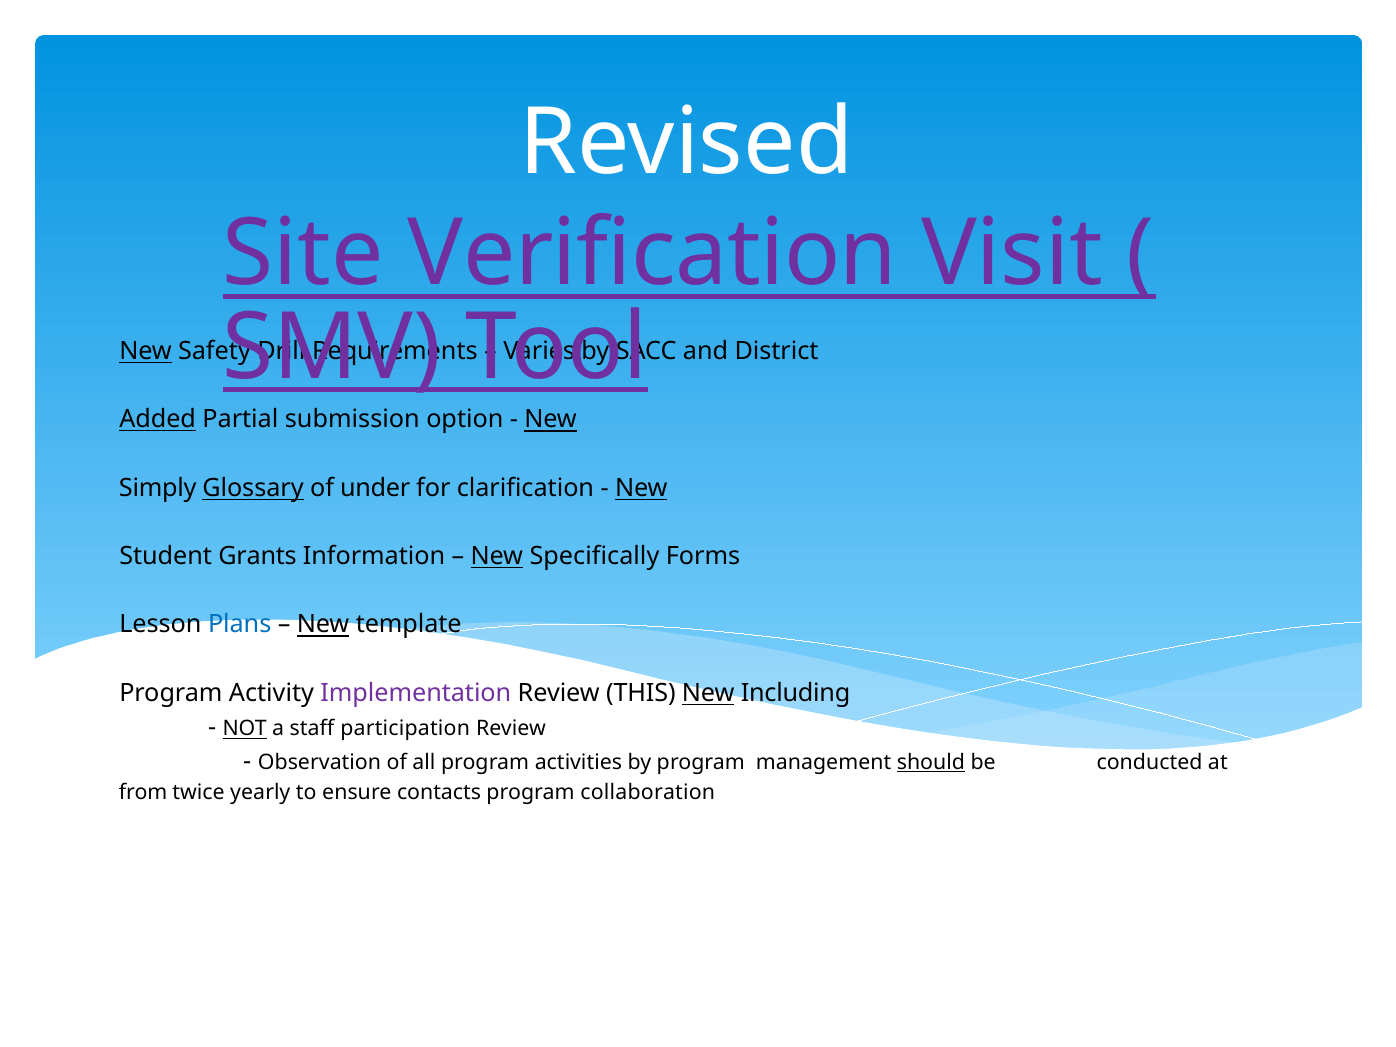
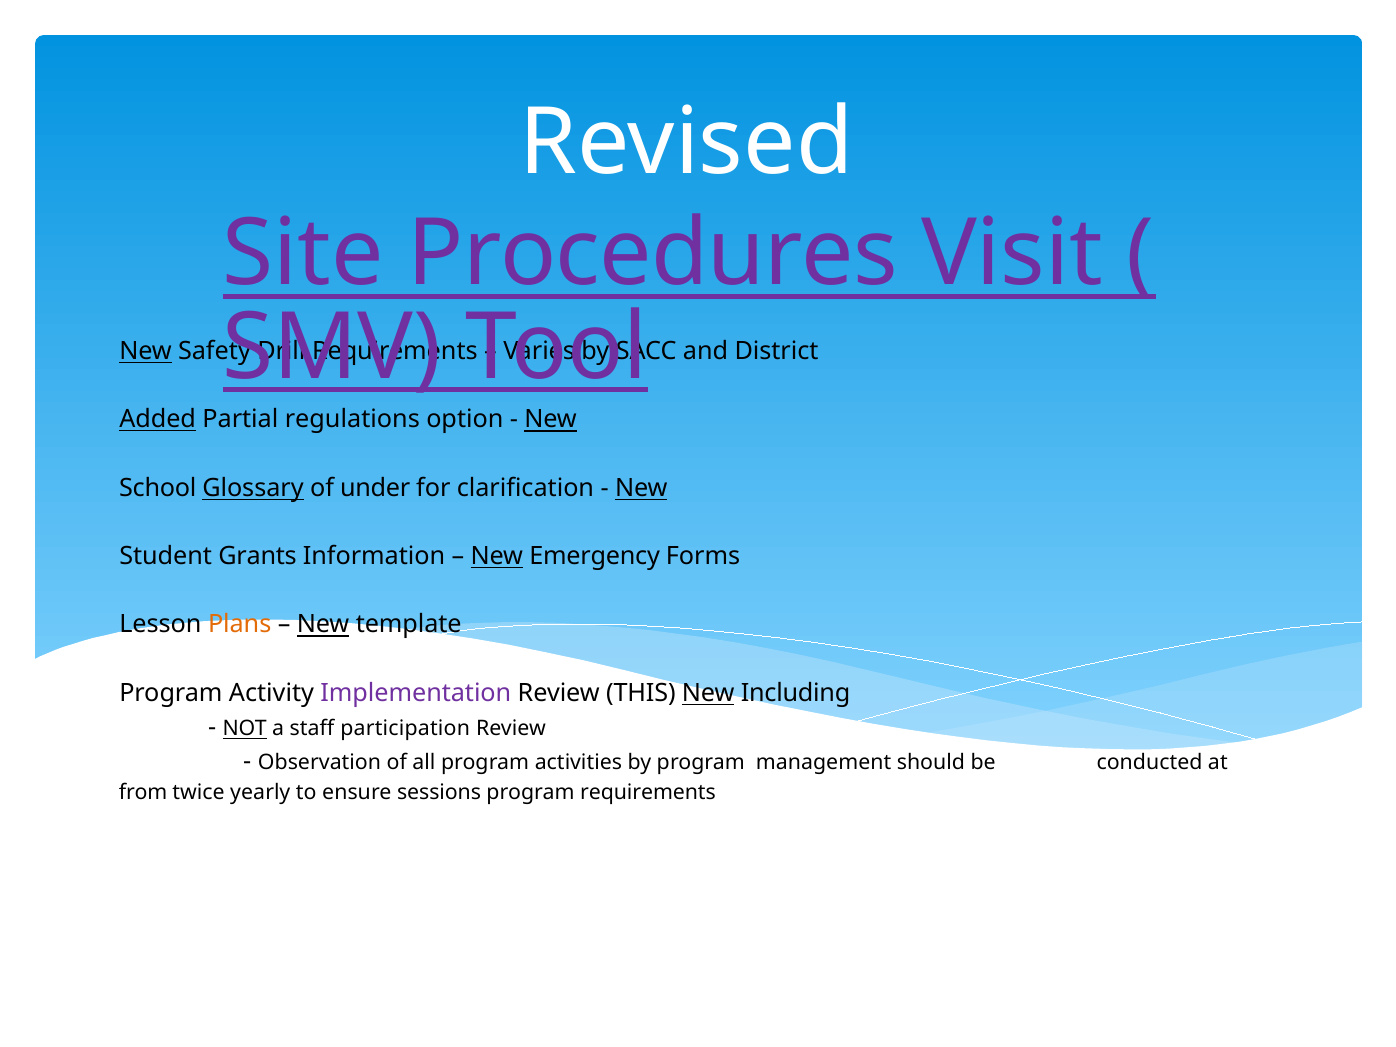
Verification: Verification -> Procedures (653, 254)
submission: submission -> regulations (352, 420)
Simply: Simply -> School (158, 488)
Specifically: Specifically -> Emergency (595, 556)
Plans colour: blue -> orange (240, 625)
should underline: present -> none (931, 763)
contacts: contacts -> sessions (439, 793)
program collaboration: collaboration -> requirements (648, 793)
